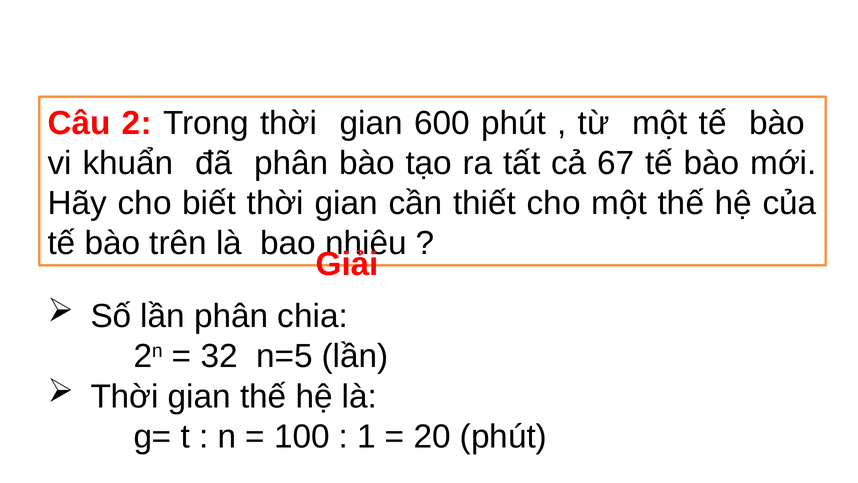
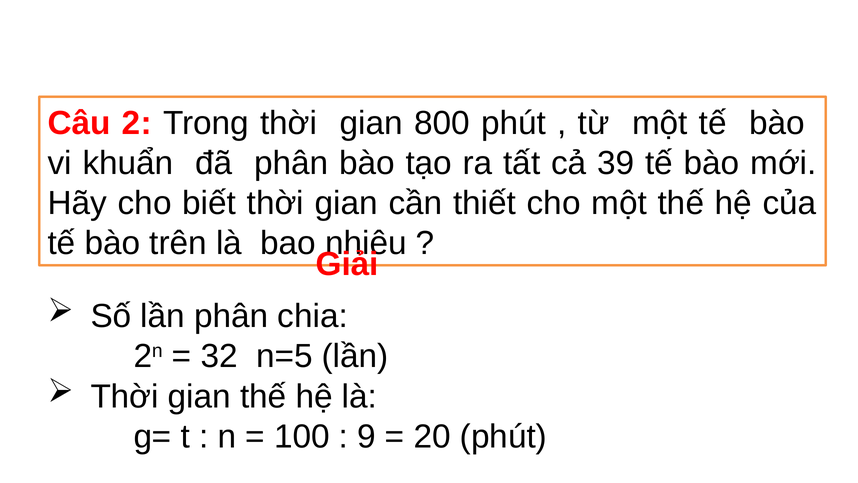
600: 600 -> 800 (442, 123)
67: 67 -> 39 (616, 163)
1: 1 -> 9 (367, 436)
